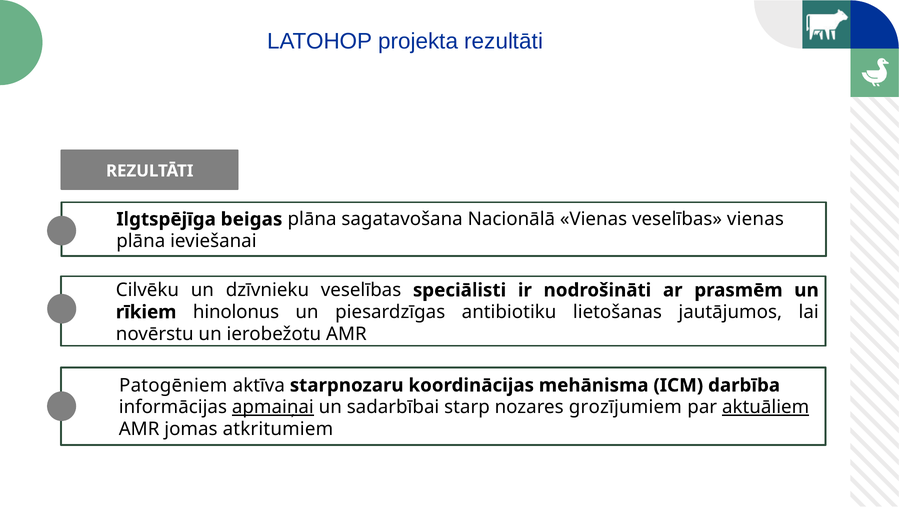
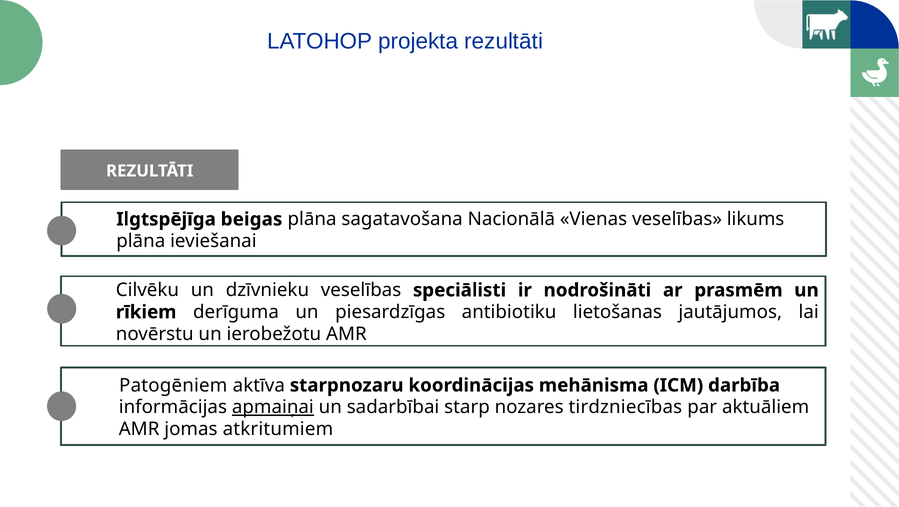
veselības vienas: vienas -> likums (756, 219)
hinolonus: hinolonus -> derīguma (236, 312)
grozījumiem: grozījumiem -> tirdzniecības (625, 407)
aktuāliem underline: present -> none (766, 407)
